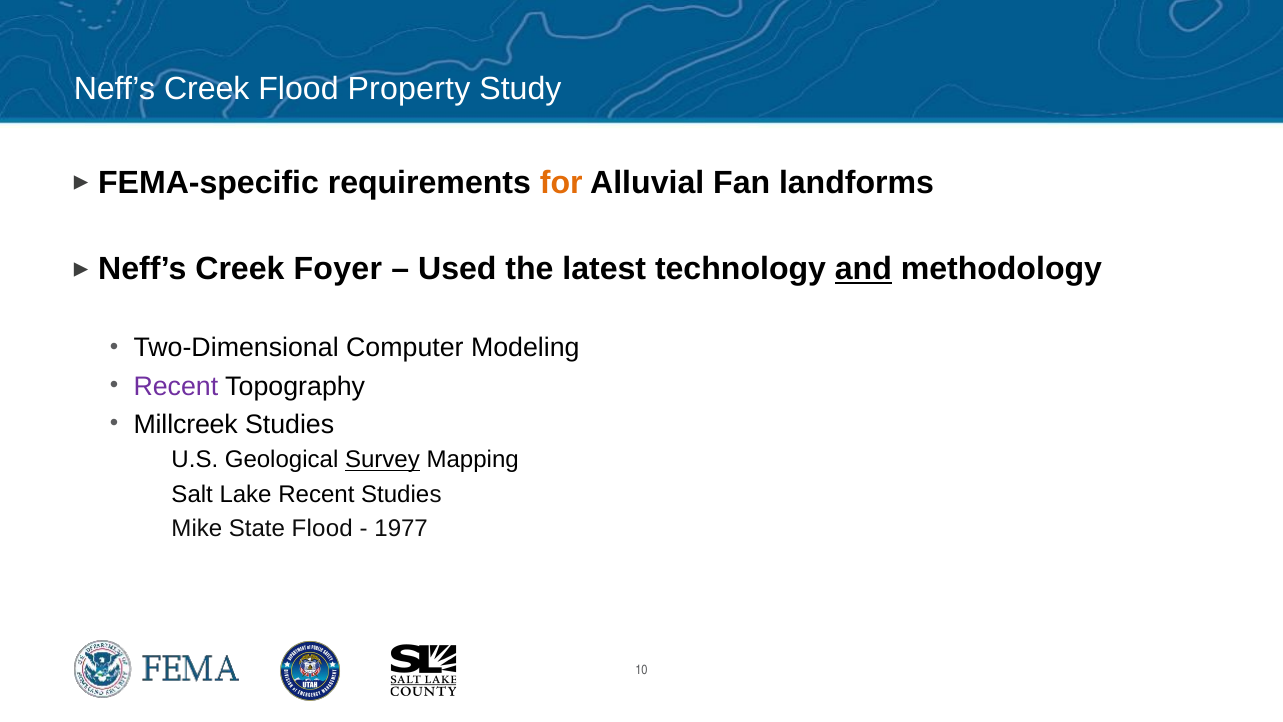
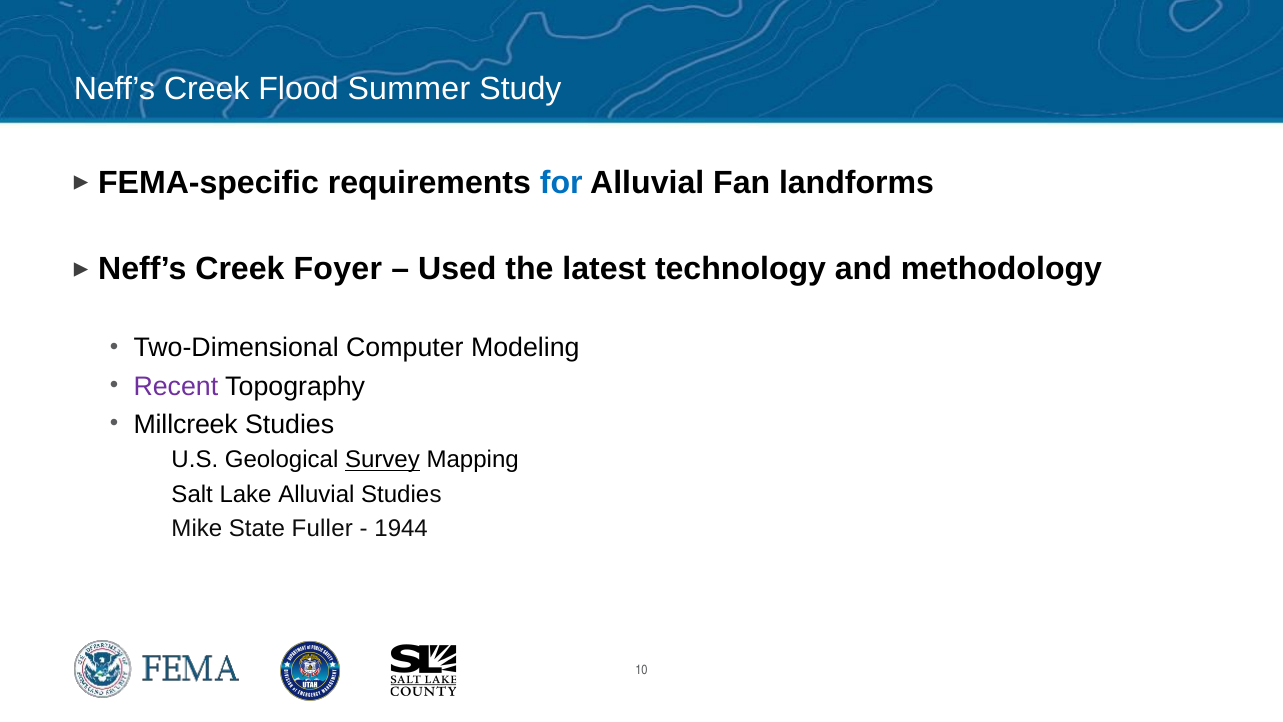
Property: Property -> Summer (409, 89)
for colour: orange -> blue (561, 183)
and underline: present -> none (863, 269)
Lake Recent: Recent -> Alluvial (316, 494)
State Flood: Flood -> Fuller (322, 528)
1977: 1977 -> 1944 (401, 528)
